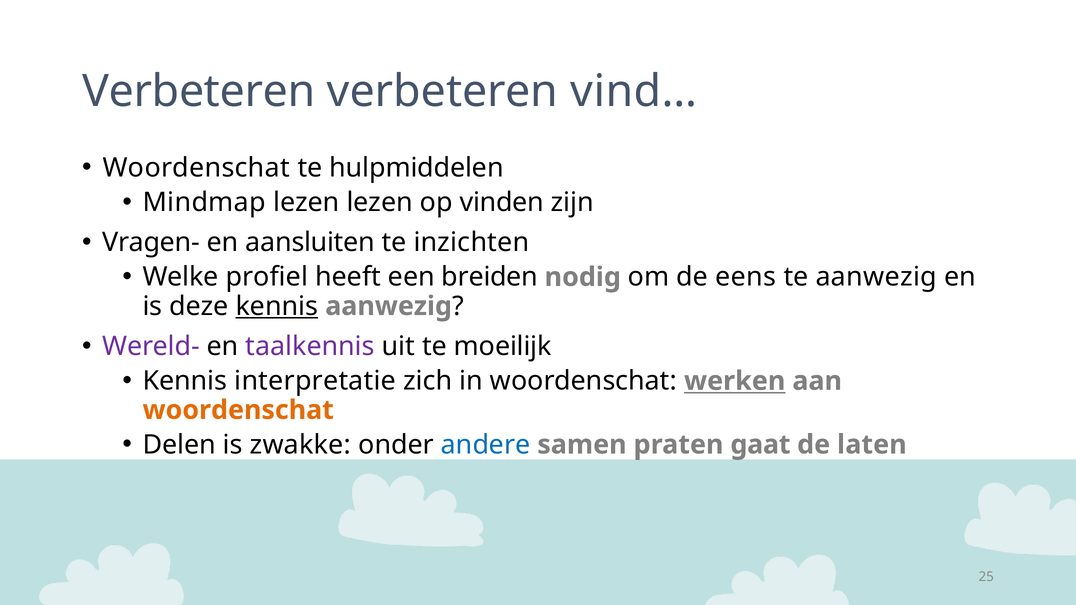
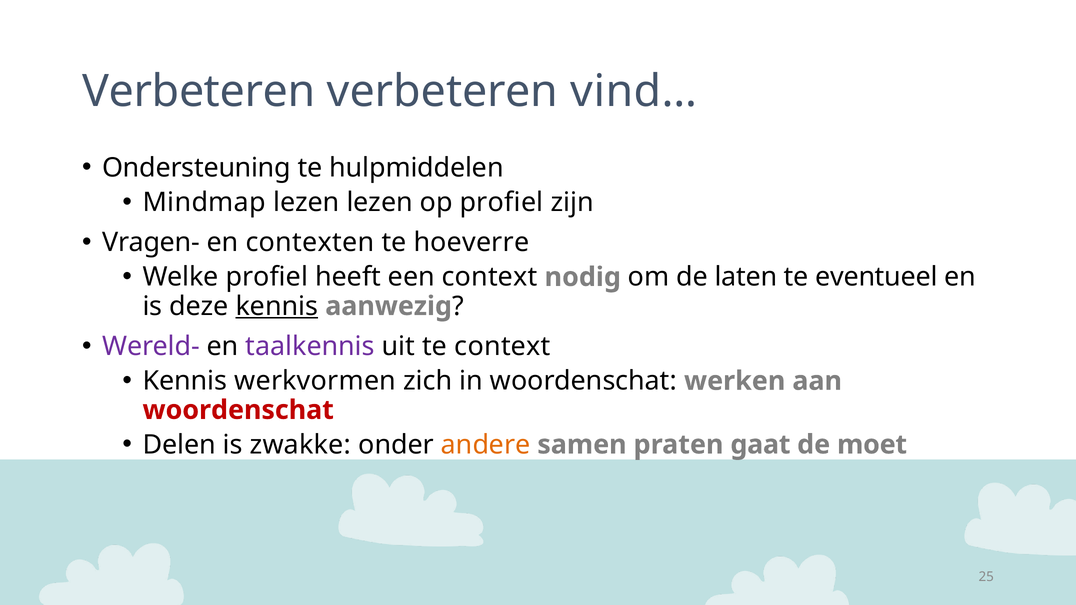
Woordenschat: Woordenschat -> Ondersteuning (197, 168)
op vinden: vinden -> profiel (502, 202)
aansluiten: aansluiten -> contexten (310, 243)
inzichten: inzichten -> hoeverre (471, 243)
een breiden: breiden -> context (490, 277)
eens: eens -> laten (746, 277)
te aanwezig: aanwezig -> eventueel (876, 277)
te moeilijk: moeilijk -> context (503, 347)
interpretatie: interpretatie -> werkvormen (315, 381)
werken underline: present -> none (735, 381)
woordenschat colour: orange -> red (238, 410)
andere colour: blue -> orange (486, 445)
laten: laten -> moet (872, 445)
